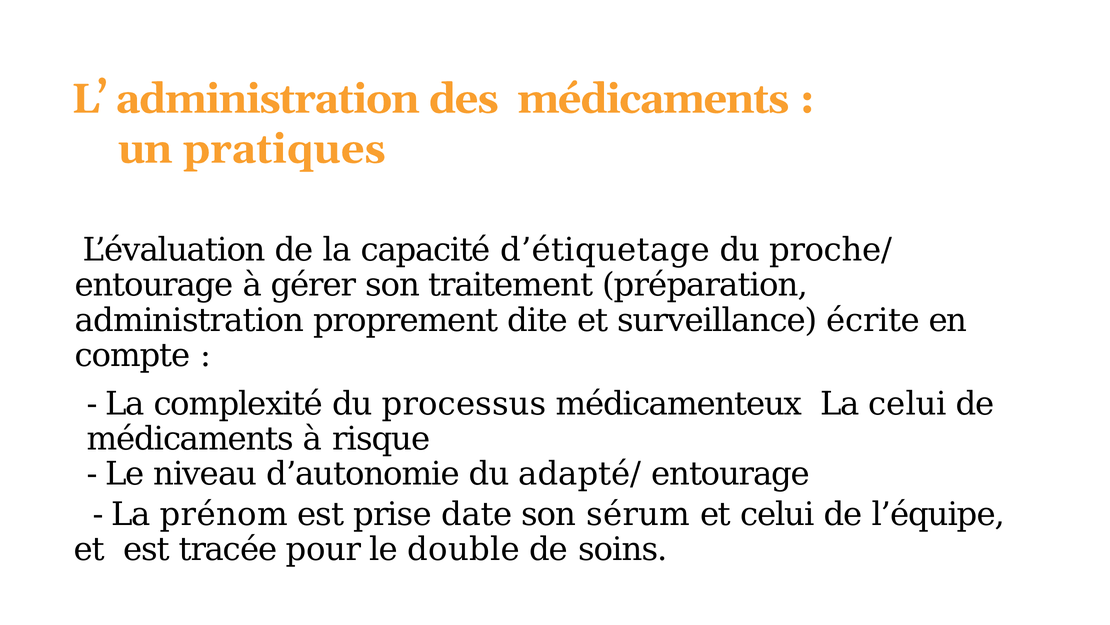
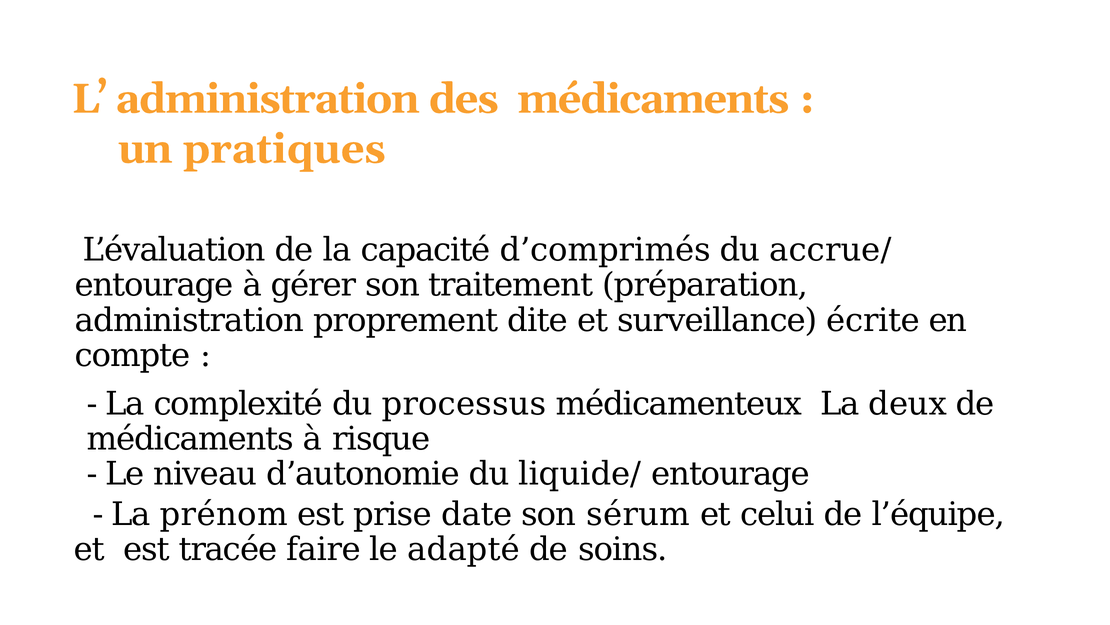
d’étiquetage: d’étiquetage -> d’comprimés (605, 250)
proche/: proche/ -> accrue/ (830, 250)
La celui: celui -> deux (908, 403)
adapté/: adapté/ -> liquide/ (580, 474)
pour: pour -> faire (323, 549)
double: double -> adapté (464, 549)
